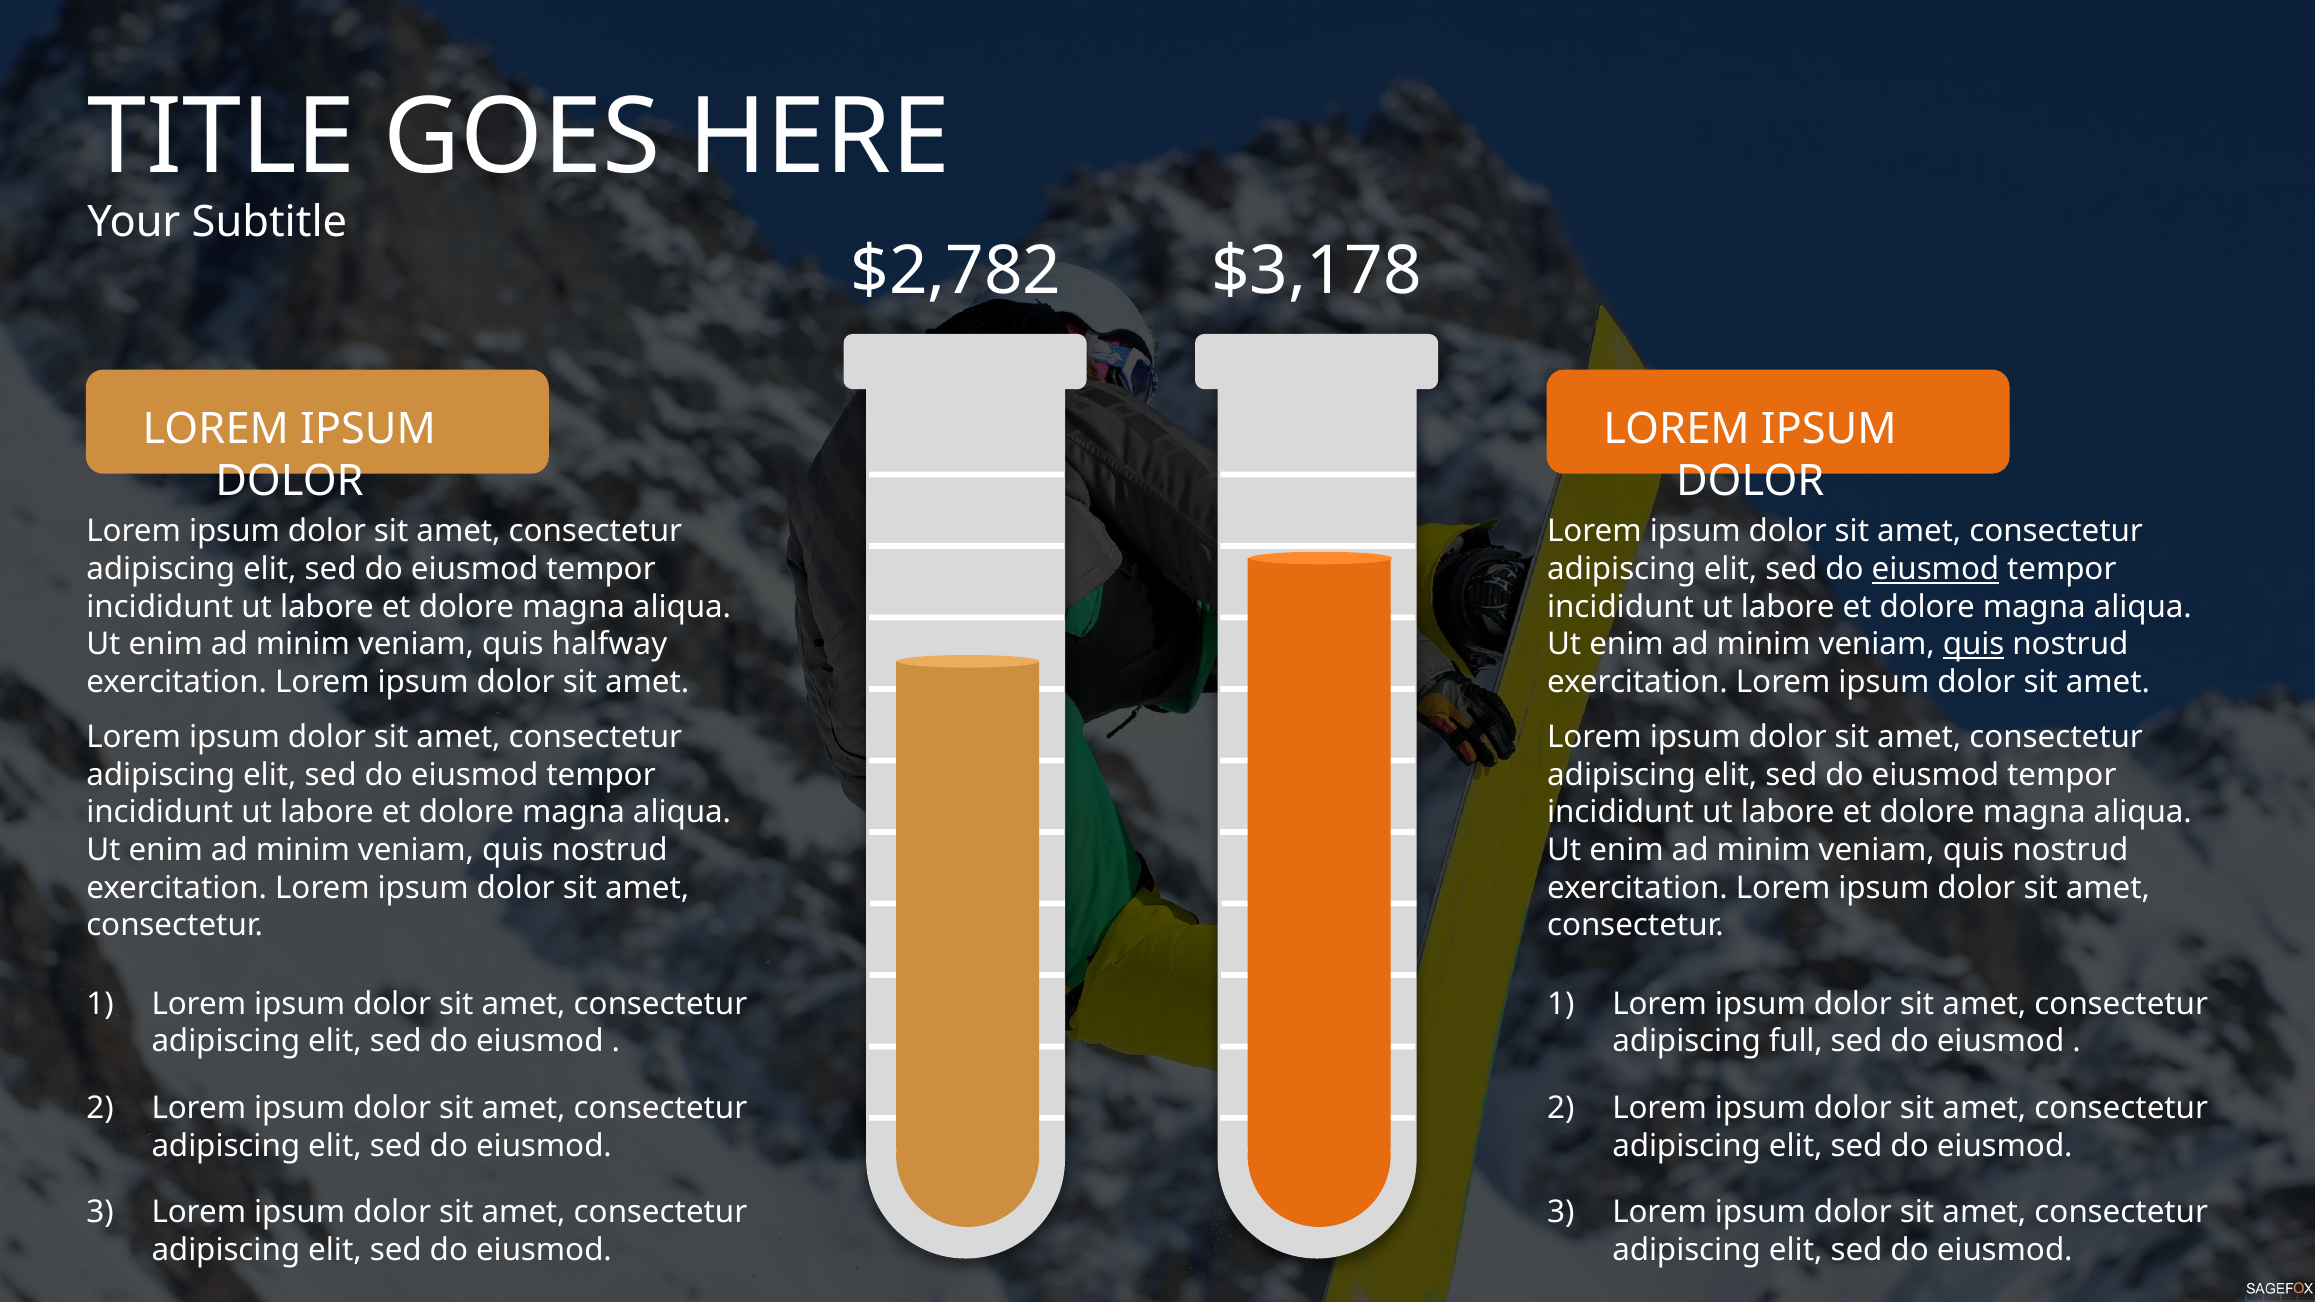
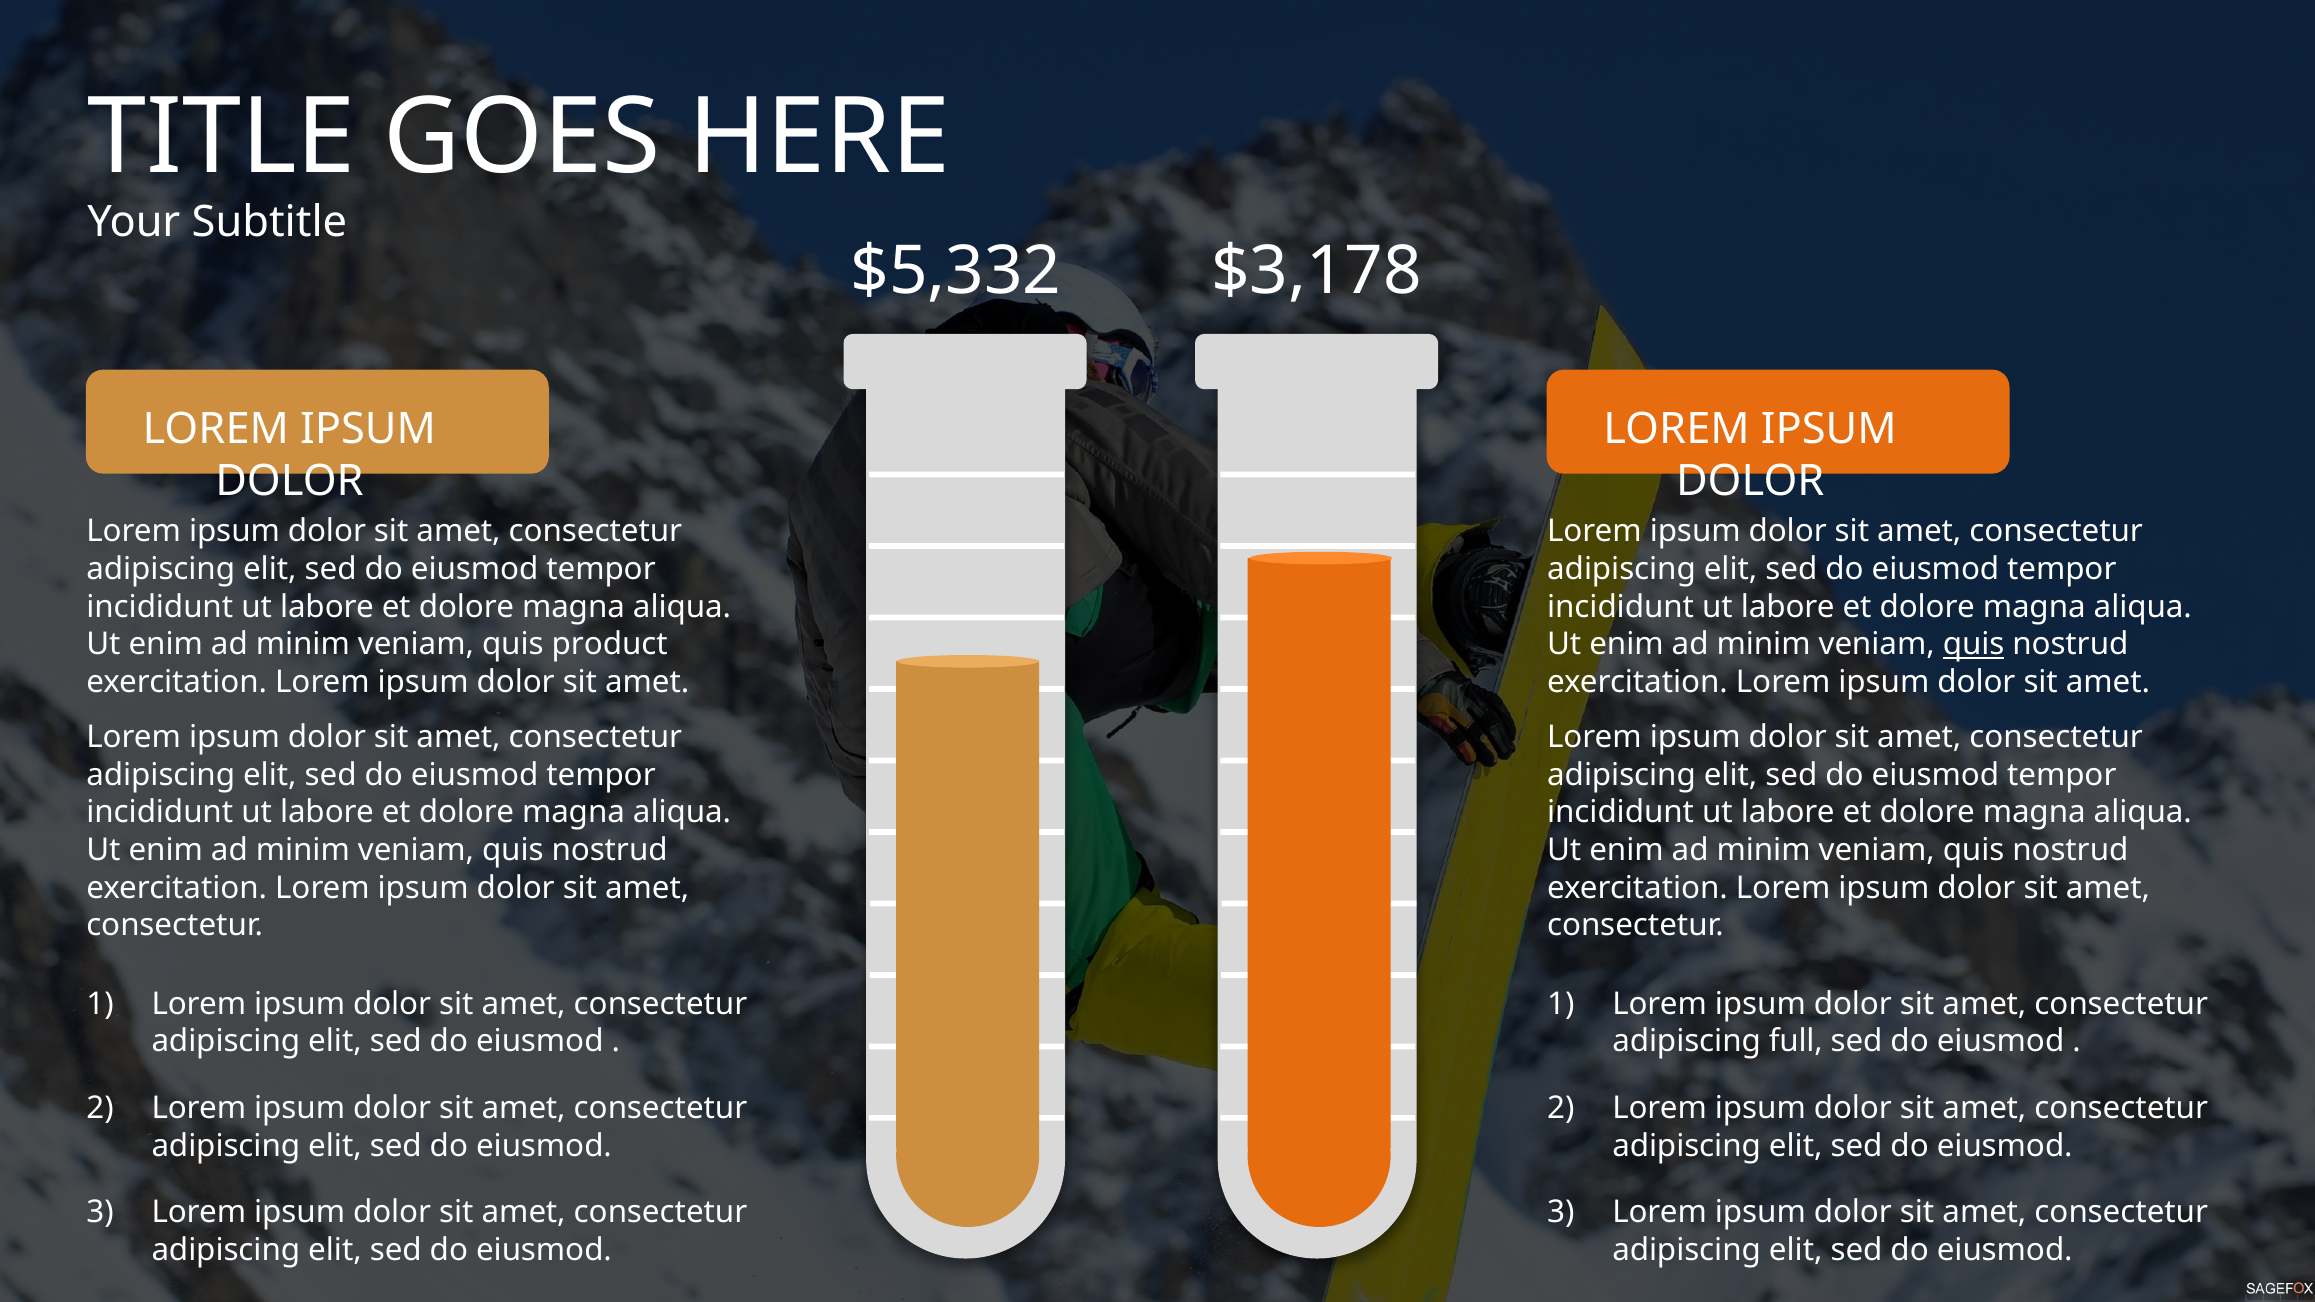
$2,782: $2,782 -> $5,332 (956, 271)
eiusmod underline: present -> none (1935, 569)
halfway: halfway -> product (610, 645)
